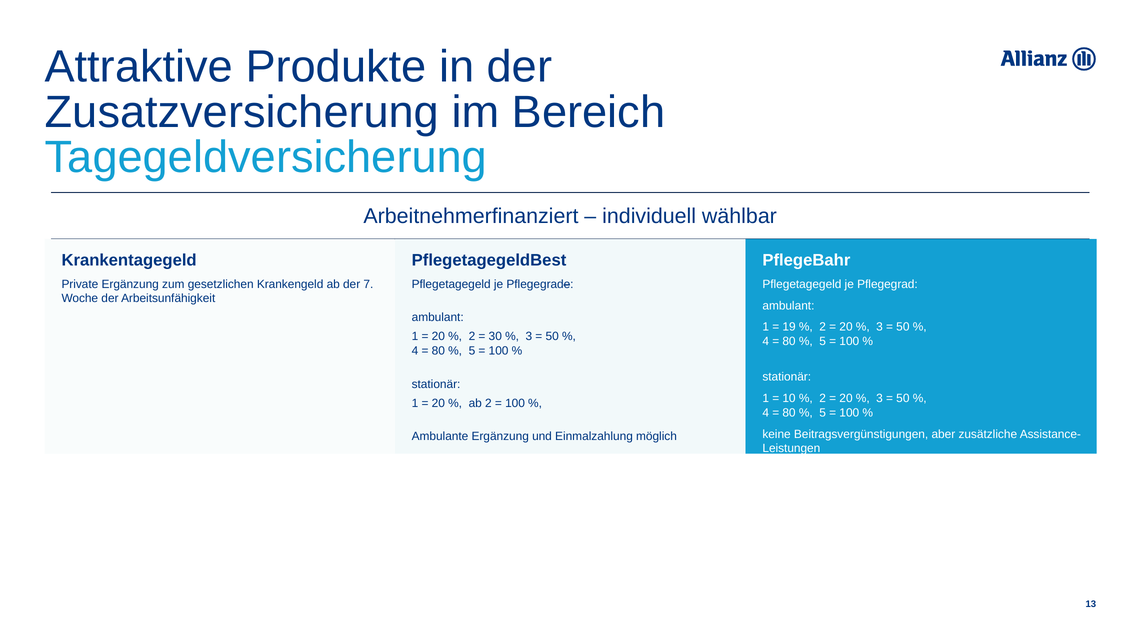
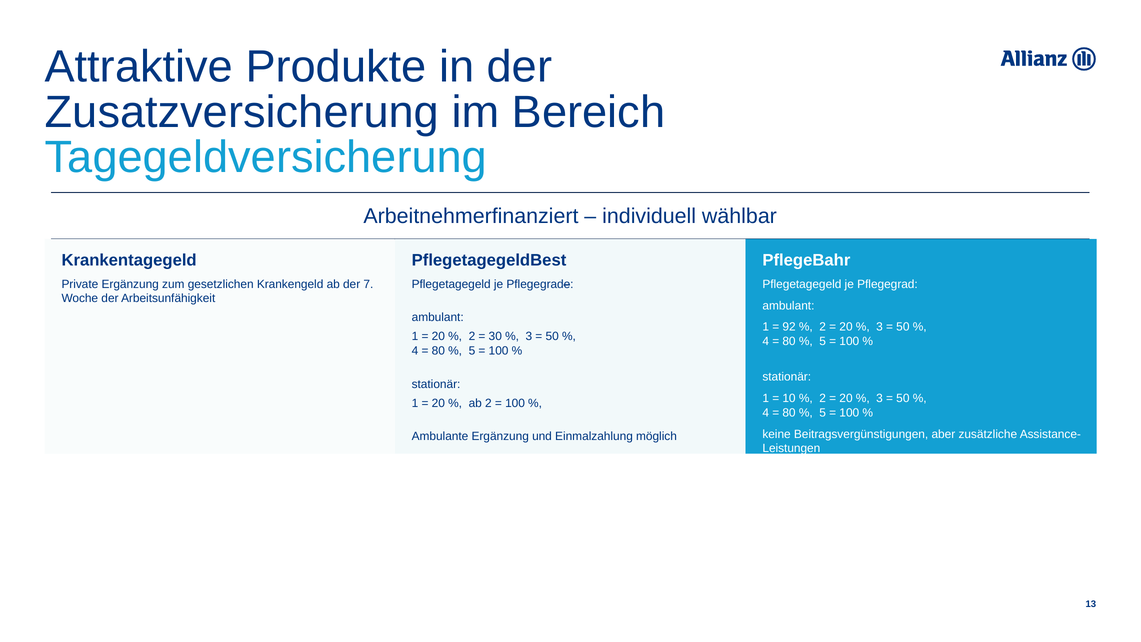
19: 19 -> 92 (789, 327)
